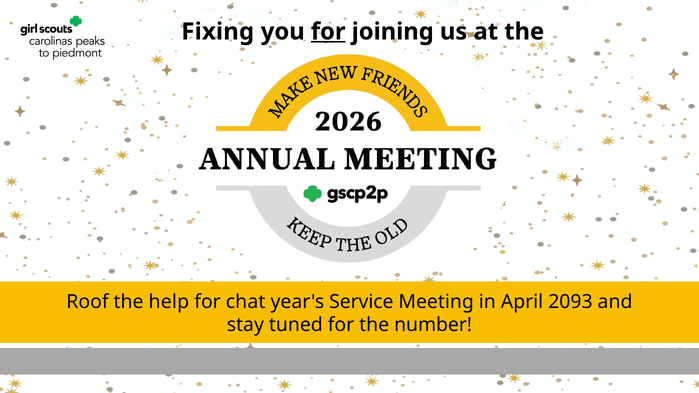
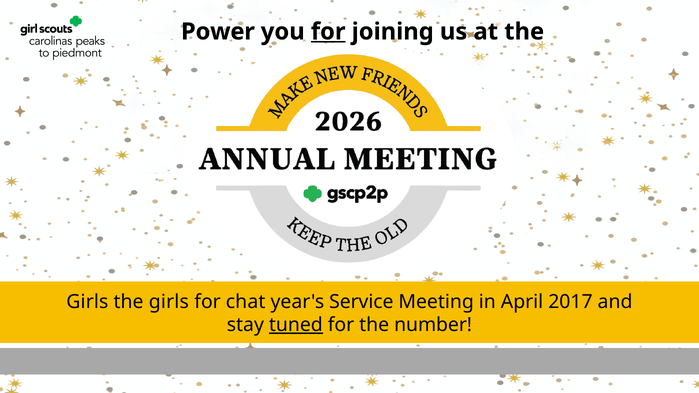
Fixing: Fixing -> Power (218, 32)
Roof: Roof -> Girls (87, 302)
help: help -> girls (169, 302)
2093: 2093 -> 2017 (570, 302)
tuned underline: none -> present (296, 325)
